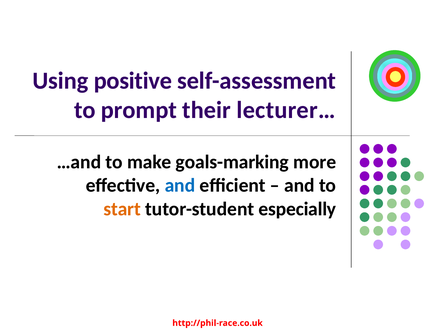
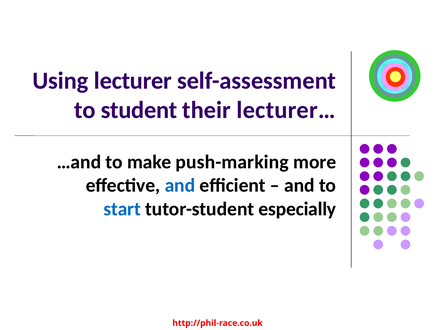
positive: positive -> lecturer (133, 80)
prompt: prompt -> student (139, 110)
goals-marking: goals-marking -> push-marking (232, 162)
start colour: orange -> blue (122, 209)
